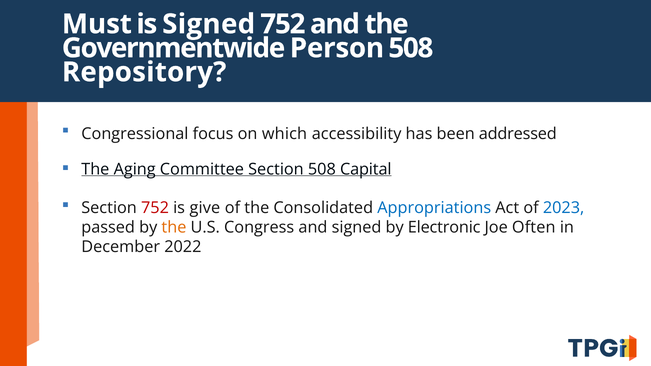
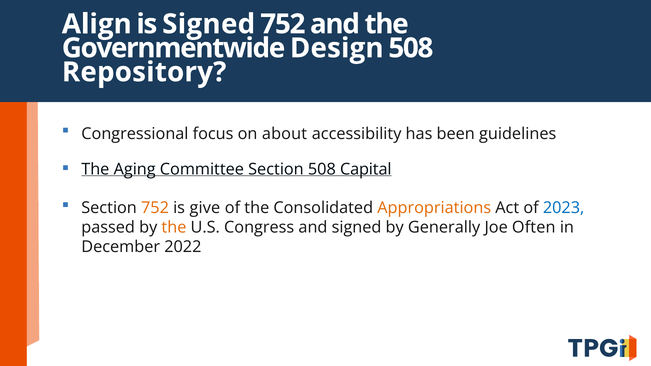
Must: Must -> Align (97, 24)
Person: Person -> Design (337, 48)
which: which -> about (285, 134)
addressed: addressed -> guidelines (518, 134)
752 colour: red -> orange (155, 208)
Appropriations colour: blue -> orange (434, 208)
Electronic: Electronic -> Generally (444, 228)
